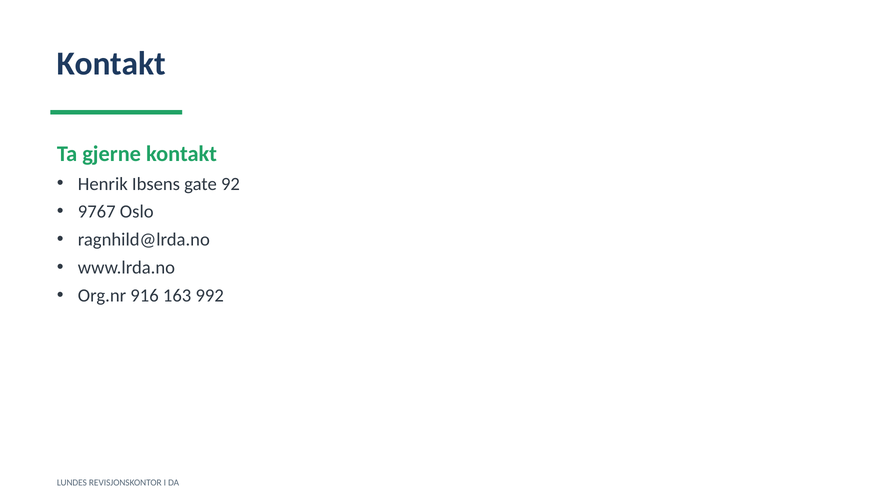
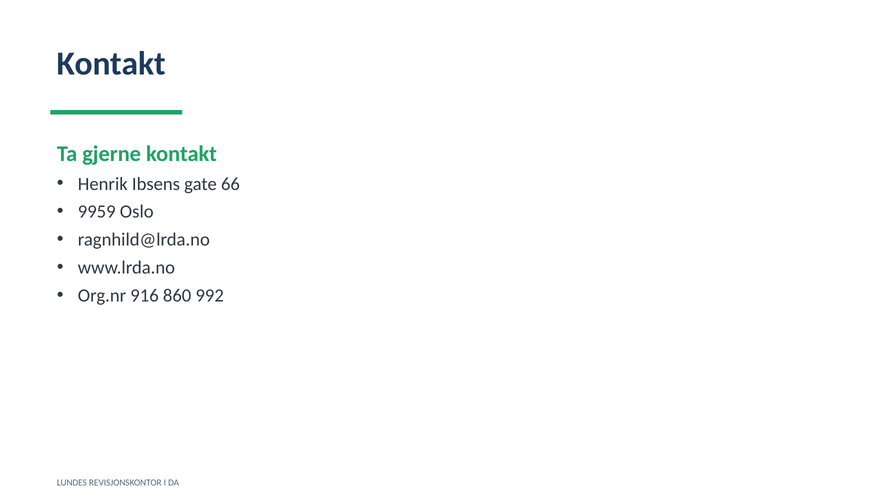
92: 92 -> 66 (230, 184)
9767: 9767 -> 9959 (97, 212)
163: 163 -> 860 (177, 296)
